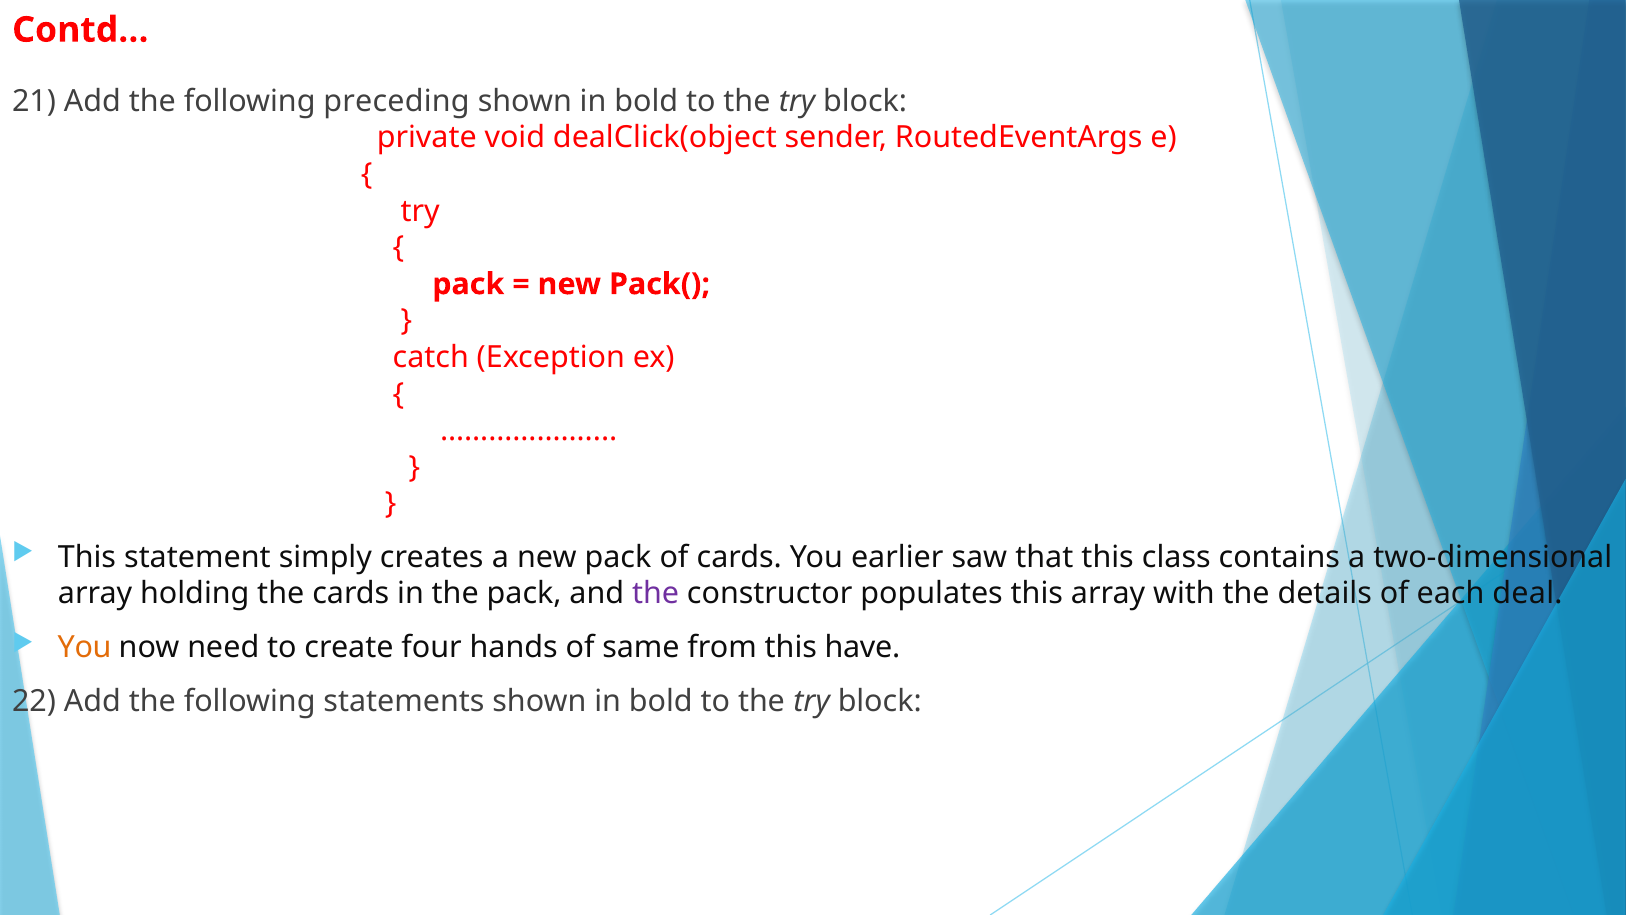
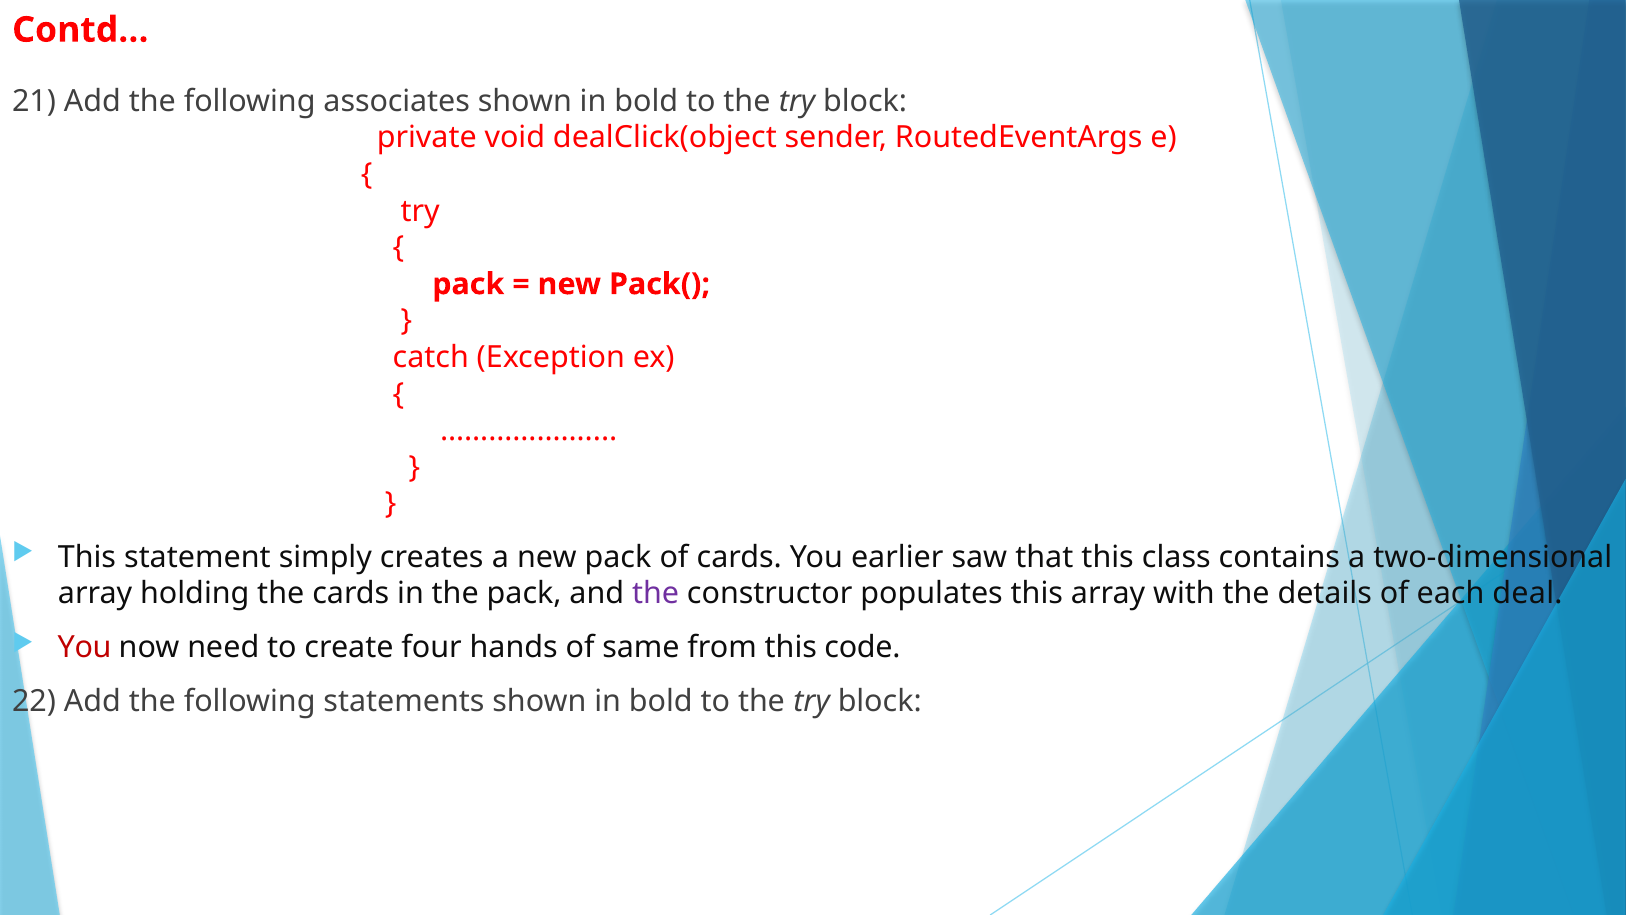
preceding: preceding -> associates (397, 101)
You colour: orange -> red (85, 647)
have: have -> code (862, 647)
